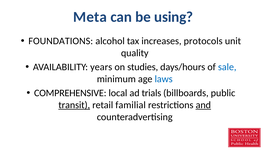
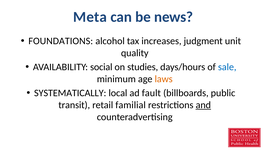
using: using -> news (174, 17)
protocols: protocols -> judgment (203, 41)
years: years -> social (101, 67)
laws colour: blue -> orange (164, 79)
COMPREHENSIVE: COMPREHENSIVE -> SYSTEMATICALLY (70, 93)
trials: trials -> fault (151, 93)
transit underline: present -> none (74, 105)
